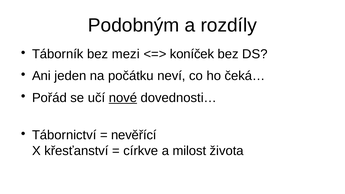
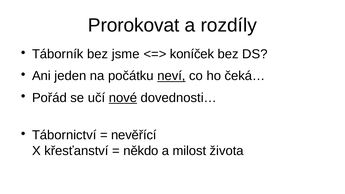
Podobným: Podobným -> Prorokovat (134, 25)
mezi: mezi -> jsme (126, 54)
neví underline: none -> present (171, 76)
církve: církve -> někdo (141, 151)
